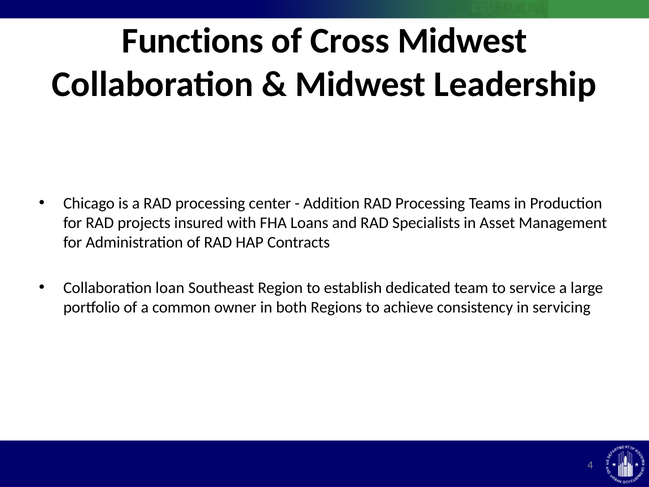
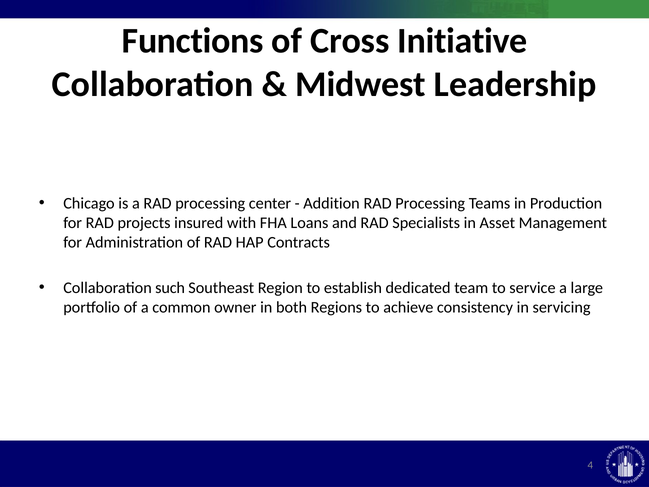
Cross Midwest: Midwest -> Initiative (462, 41)
loan: loan -> such (170, 288)
